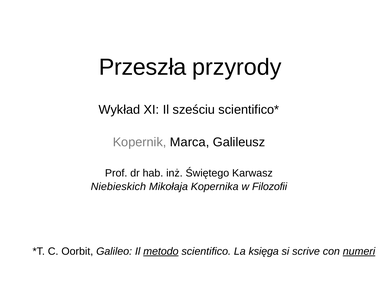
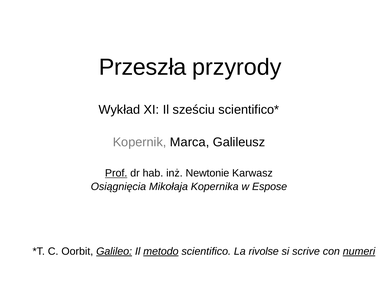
Prof underline: none -> present (116, 173)
Świętego: Świętego -> Newtonie (207, 173)
Niebieskich: Niebieskich -> Osiągnięcia (118, 187)
Filozofii: Filozofii -> Espose (270, 187)
Galileo underline: none -> present (114, 251)
księga: księga -> rivolse (264, 251)
